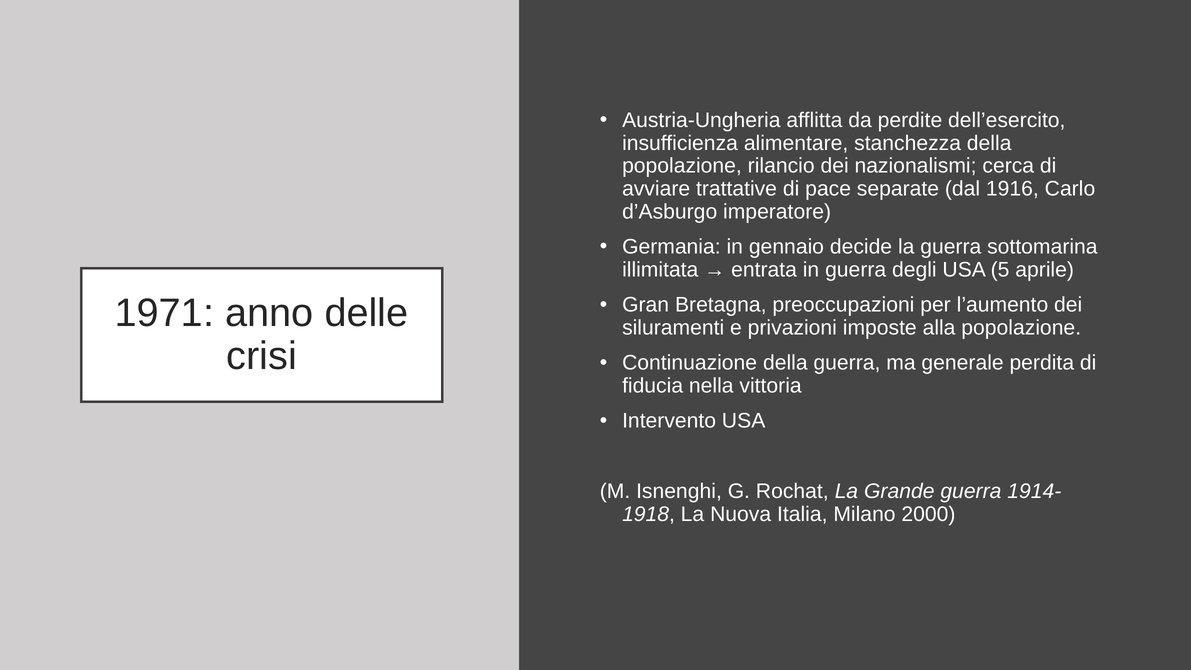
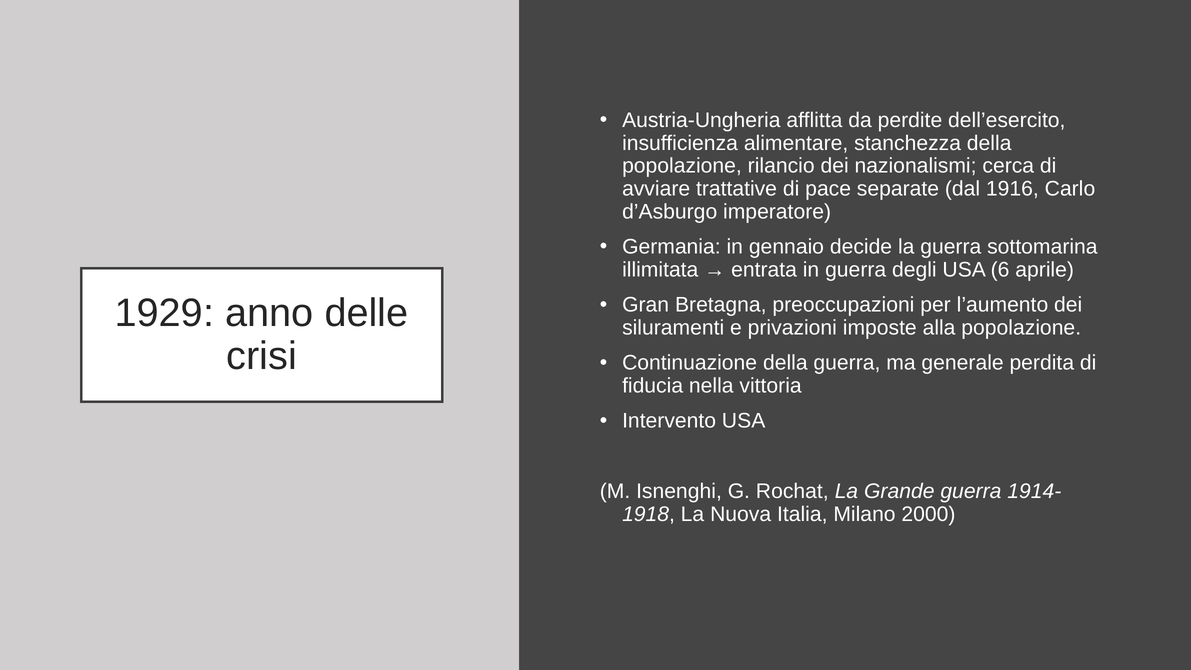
5: 5 -> 6 (1000, 270)
1971: 1971 -> 1929 (164, 313)
